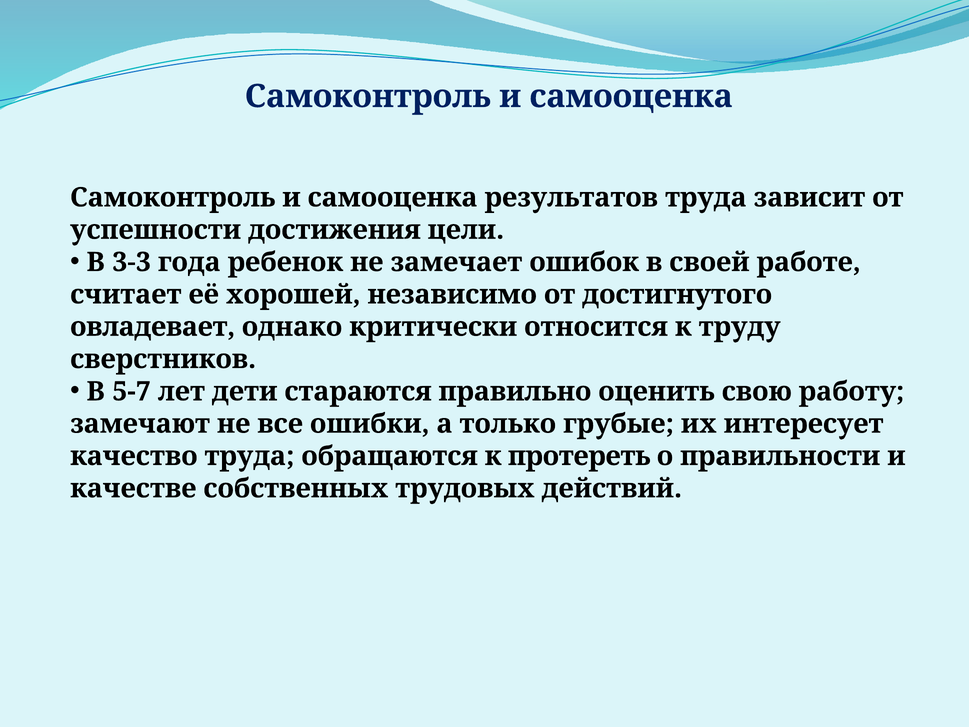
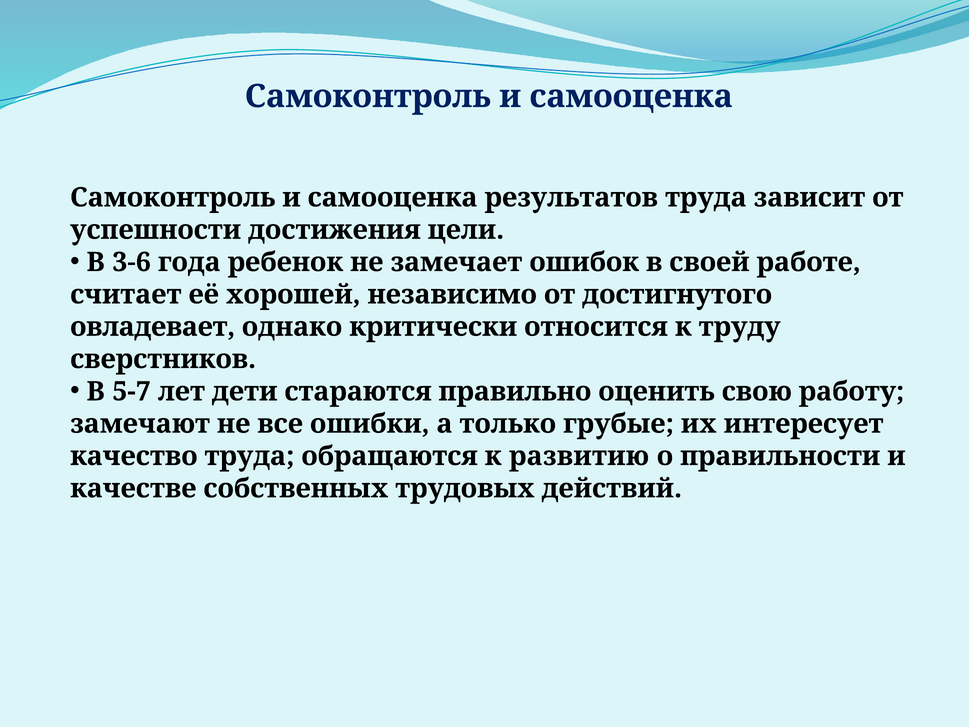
3-3: 3-3 -> 3-6 (132, 262)
протереть: протереть -> развитию (579, 456)
